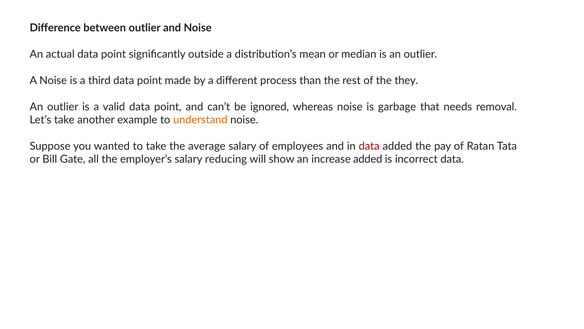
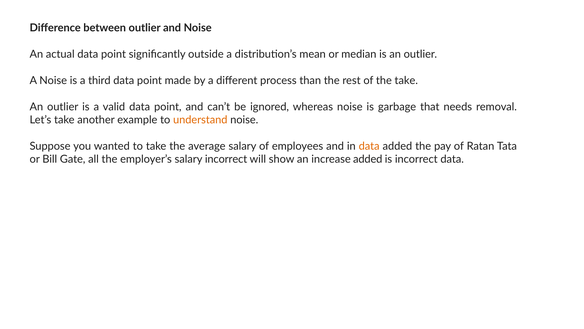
the they: they -> take (406, 80)
data colour: red -> orange (369, 146)
salary reducing: reducing -> incorrect (226, 159)
